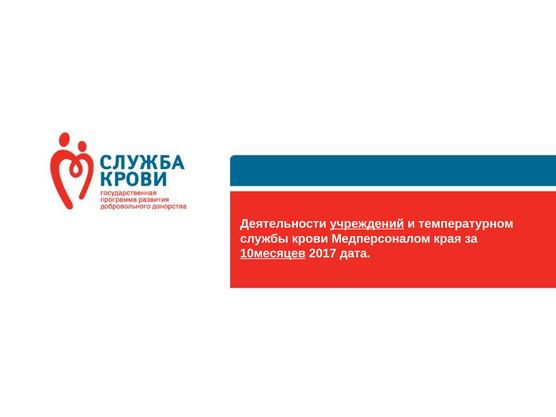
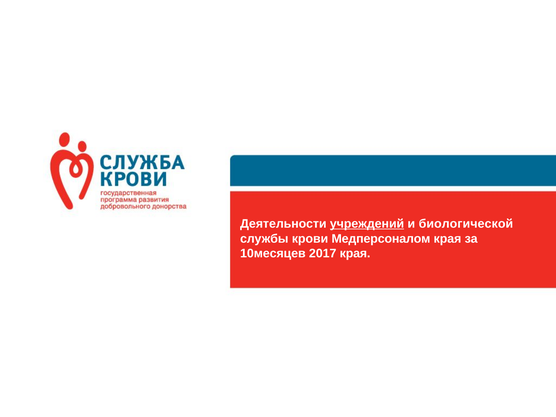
температурном: температурном -> биологической (466, 224)
10месяцев underline: present -> none (273, 253)
2017 дата: дата -> края (355, 253)
